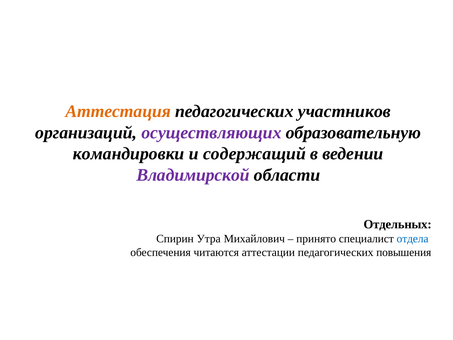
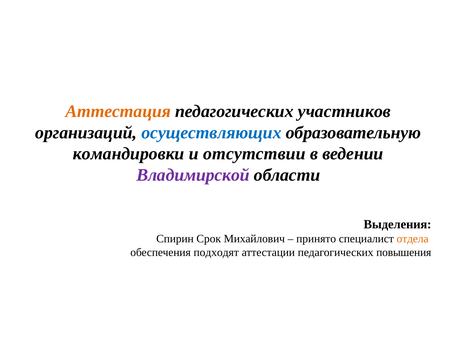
осуществляющих colour: purple -> blue (211, 132)
содержащий: содержащий -> отсутствии (254, 154)
Отдельных: Отдельных -> Выделения (398, 224)
Утра: Утра -> Срок (209, 239)
отдела colour: blue -> orange (413, 239)
читаются: читаются -> подходят (216, 252)
